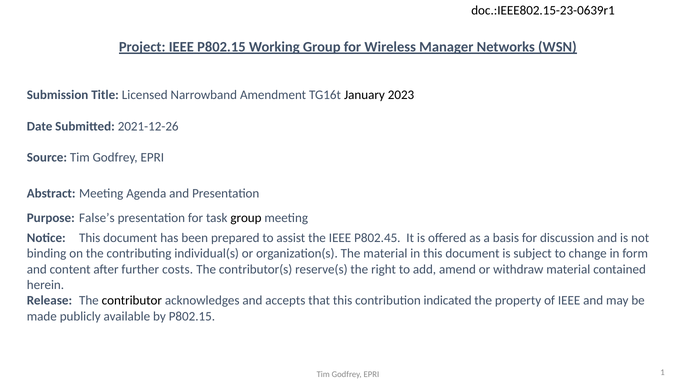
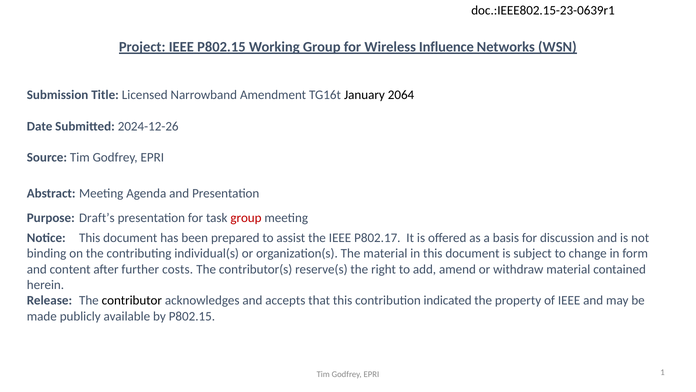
Manager: Manager -> Influence (446, 47)
2023: 2023 -> 2064 (401, 95)
2021-12-26: 2021-12-26 -> 2024-12-26 (148, 126)
False’s: False’s -> Draft’s (97, 218)
group colour: black -> red (246, 218)
P802.45: P802.45 -> P802.17 (377, 238)
